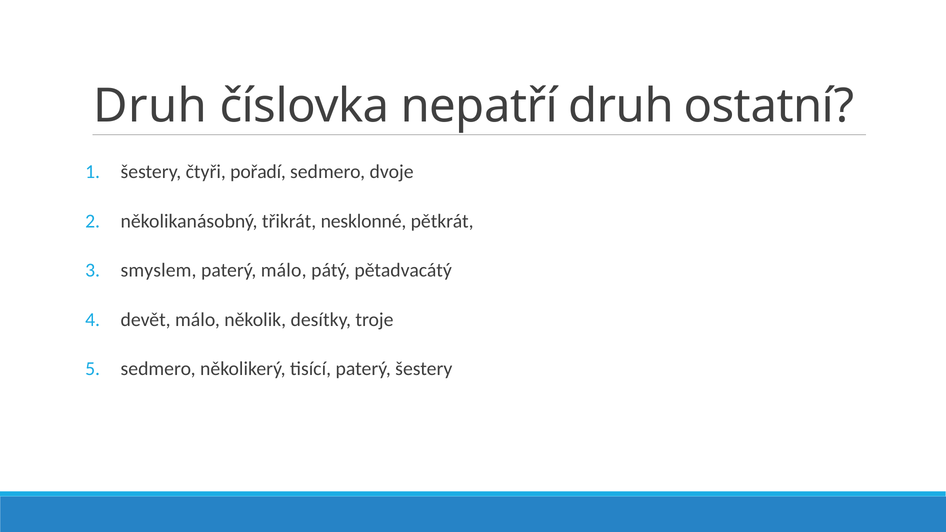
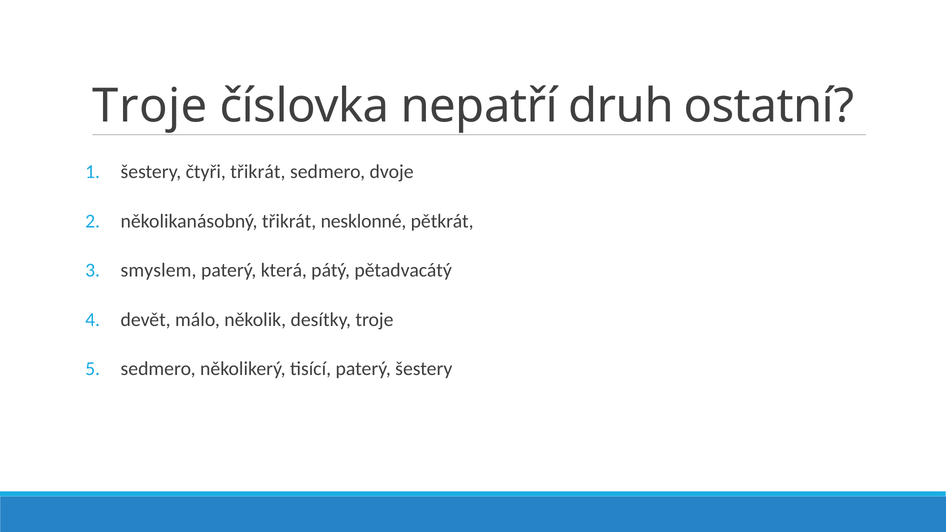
Druh: Druh -> Troje (150, 106)
čtyři pořadí: pořadí -> třikrát (258, 172)
paterý málo: málo -> která (284, 270)
